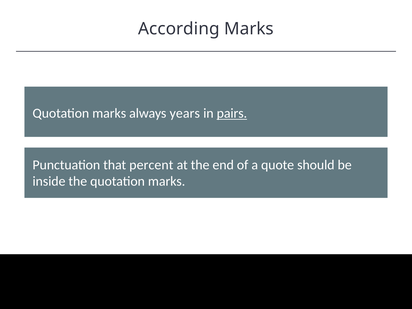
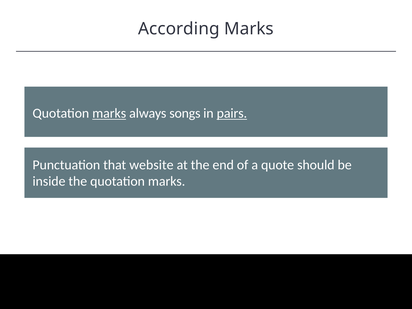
marks underline: none -> present (109, 113)
years: years -> songs (185, 113)
percent: percent -> website (151, 165)
